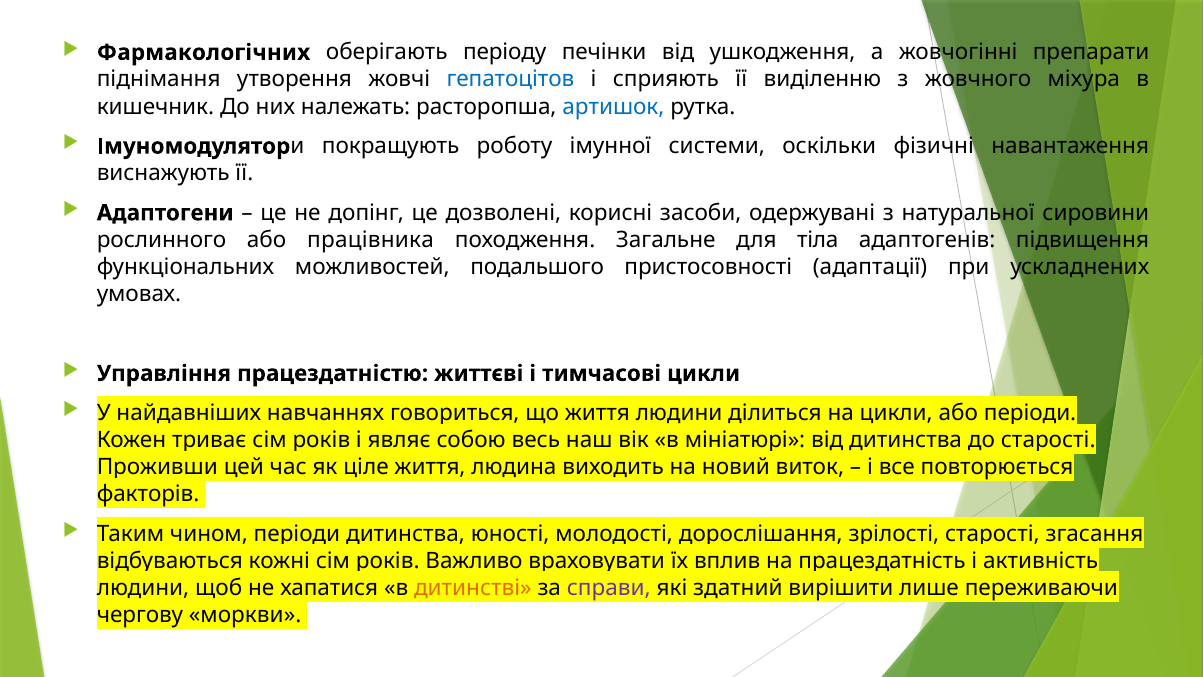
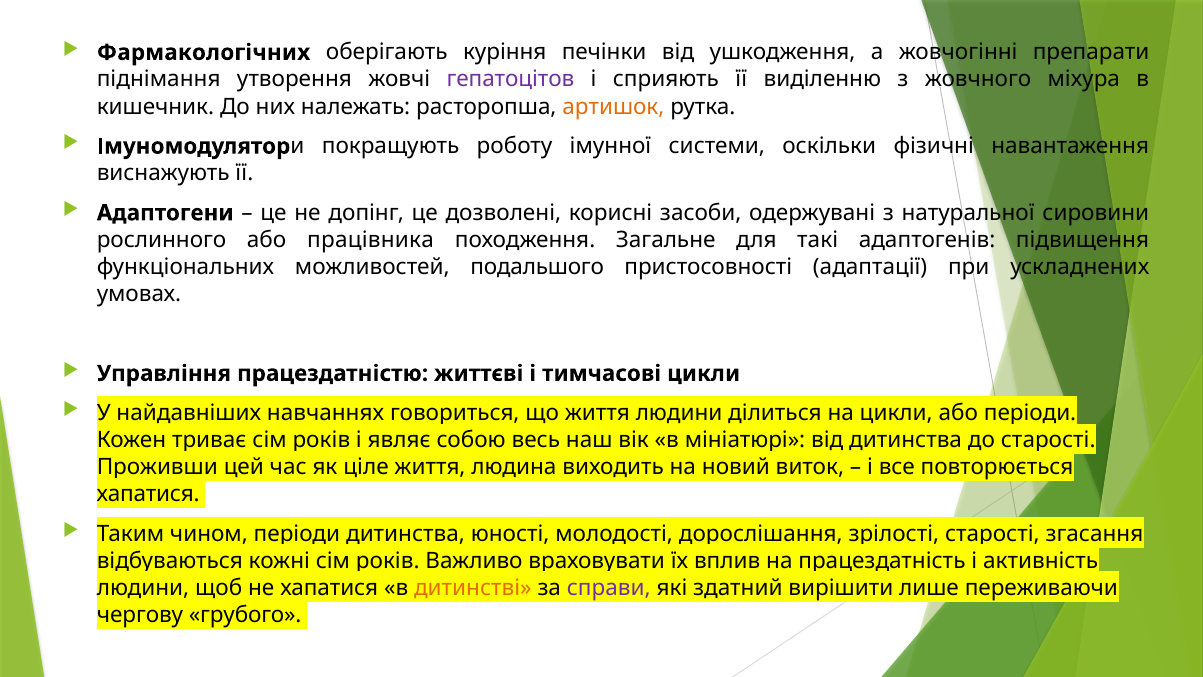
періоду: періоду -> куріння (505, 52)
гепатоцітов colour: blue -> purple (510, 80)
артишок colour: blue -> orange (613, 107)
тіла: тіла -> такі (818, 240)
факторів: факторів -> хапатися (148, 494)
моркви: моркви -> грубого (245, 615)
